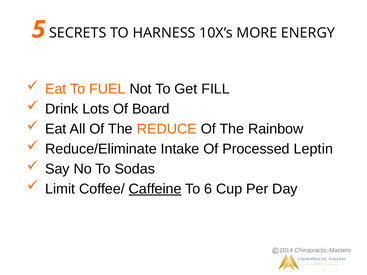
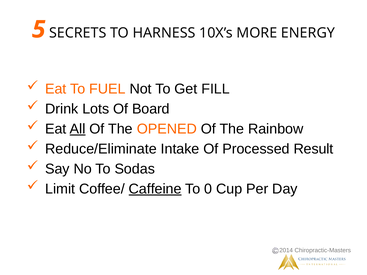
All underline: none -> present (78, 129)
REDUCE: REDUCE -> OPENED (167, 129)
Leptin: Leptin -> Result (313, 149)
6: 6 -> 0 (208, 189)
